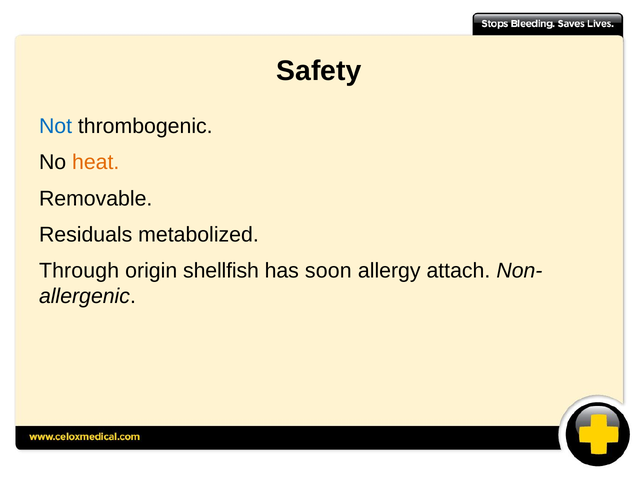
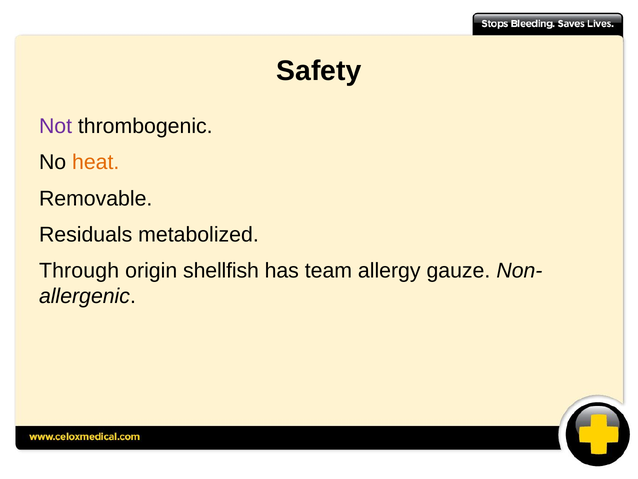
Not colour: blue -> purple (56, 126)
soon: soon -> team (328, 271)
attach: attach -> gauze (458, 271)
